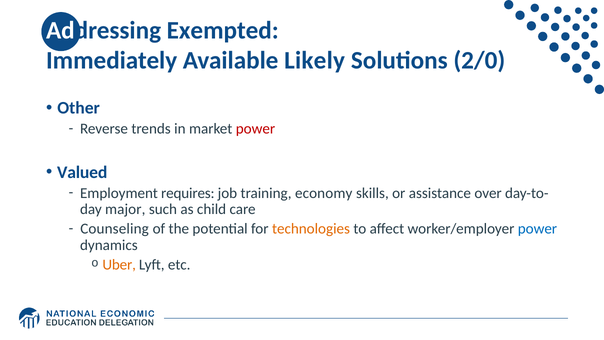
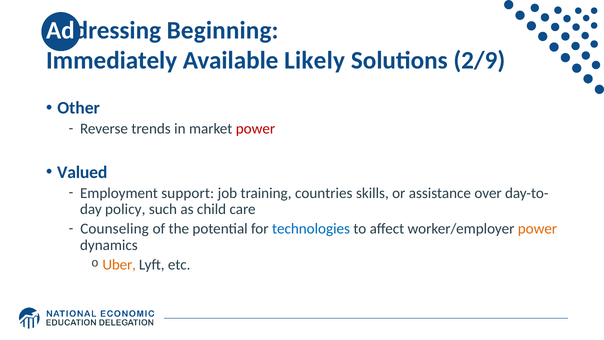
Exempted: Exempted -> Beginning (223, 30)
2/0: 2/0 -> 2/9 (479, 60)
requires: requires -> support (188, 193)
economy: economy -> countries (324, 193)
major: major -> policy (125, 209)
technologies colour: orange -> blue (311, 229)
power colour: blue -> orange (537, 229)
